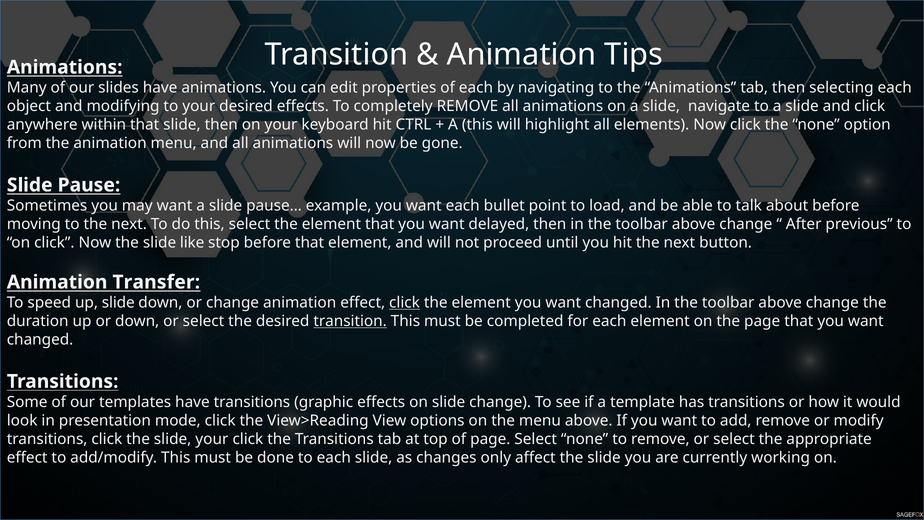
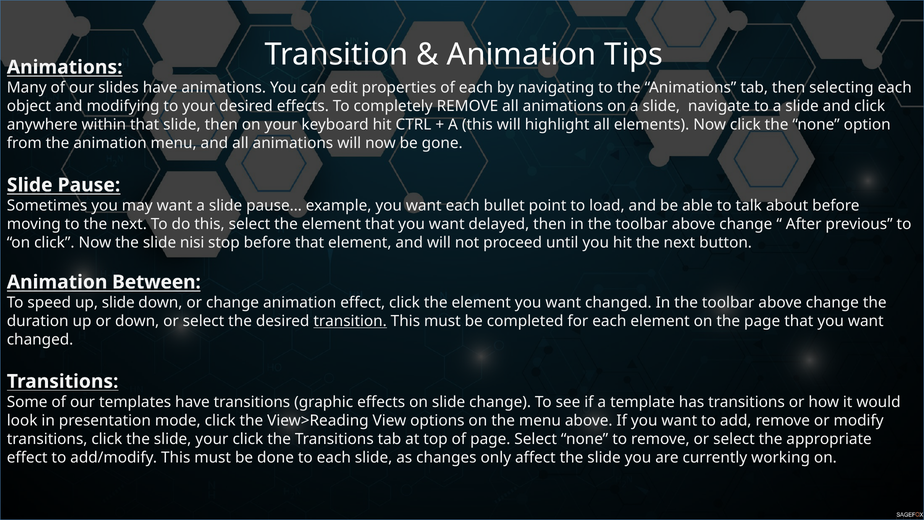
like: like -> nisi (192, 242)
Transfer: Transfer -> Between (156, 282)
click underline: present -> none (405, 302)
